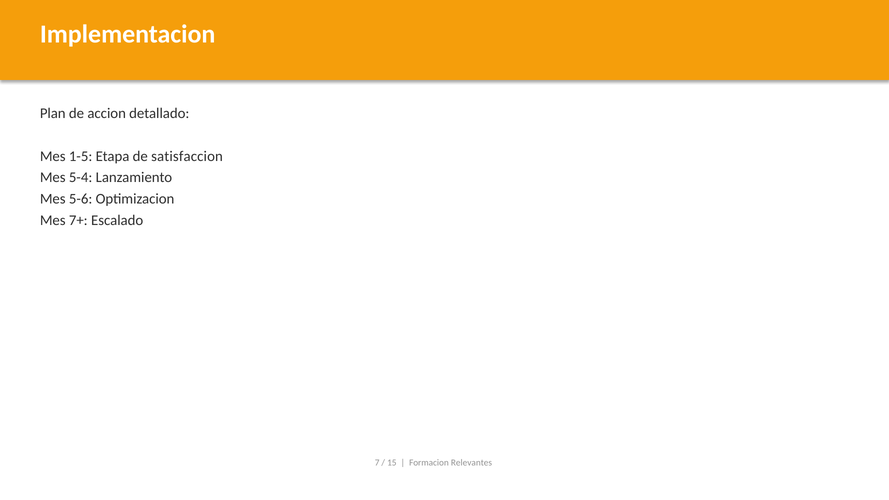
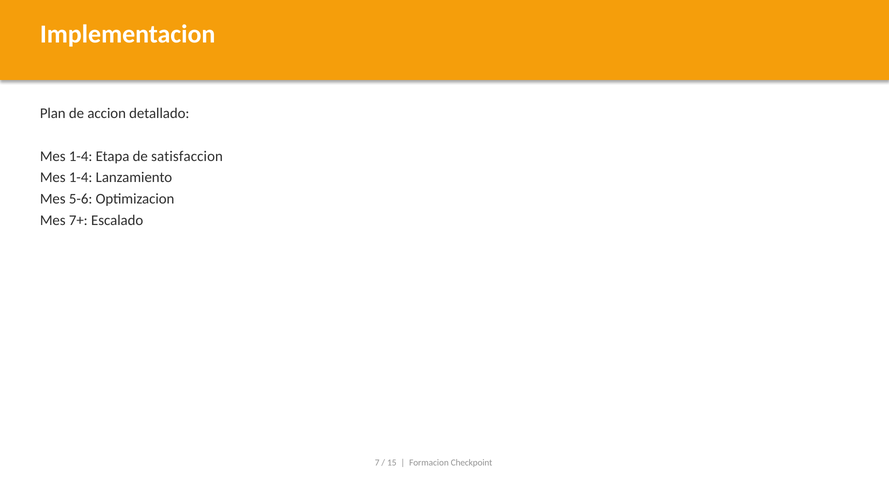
1-5: 1-5 -> 1-4 (81, 156)
5-4: 5-4 -> 1-4 (81, 178)
Relevantes: Relevantes -> Checkpoint (472, 463)
